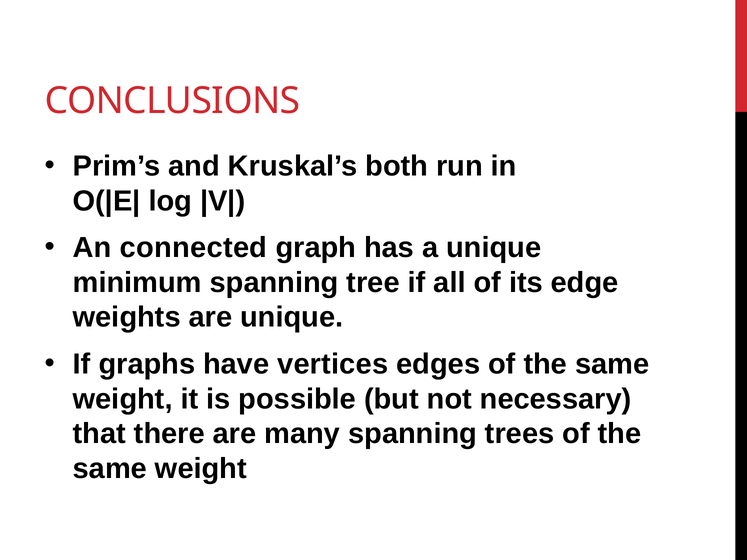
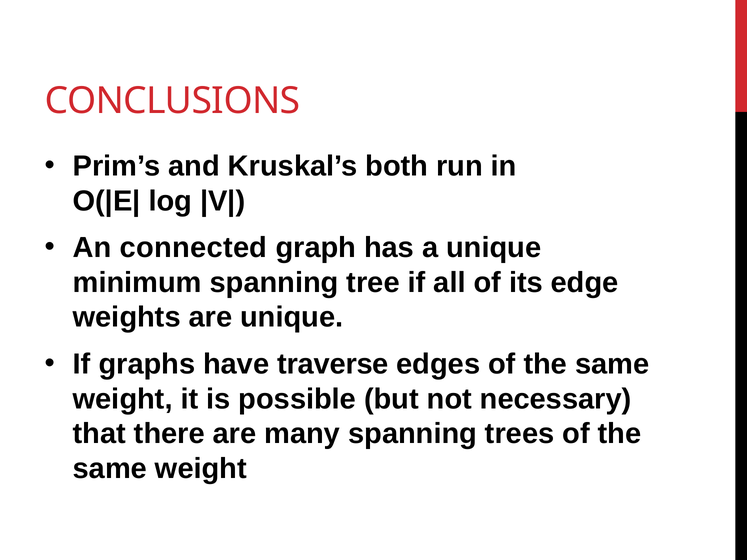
vertices: vertices -> traverse (333, 364)
